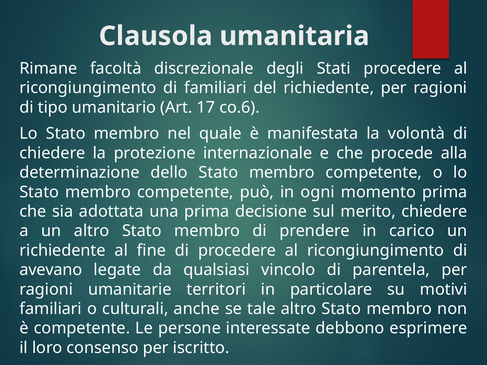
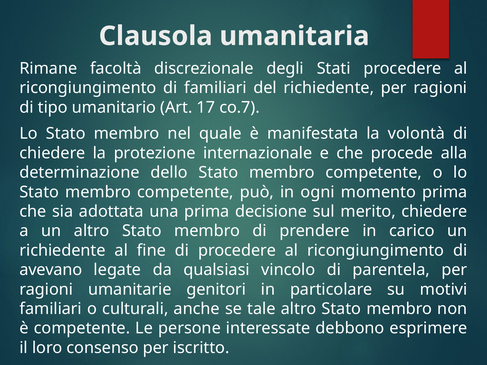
co.6: co.6 -> co.7 (240, 107)
territori: territori -> genitori (216, 290)
